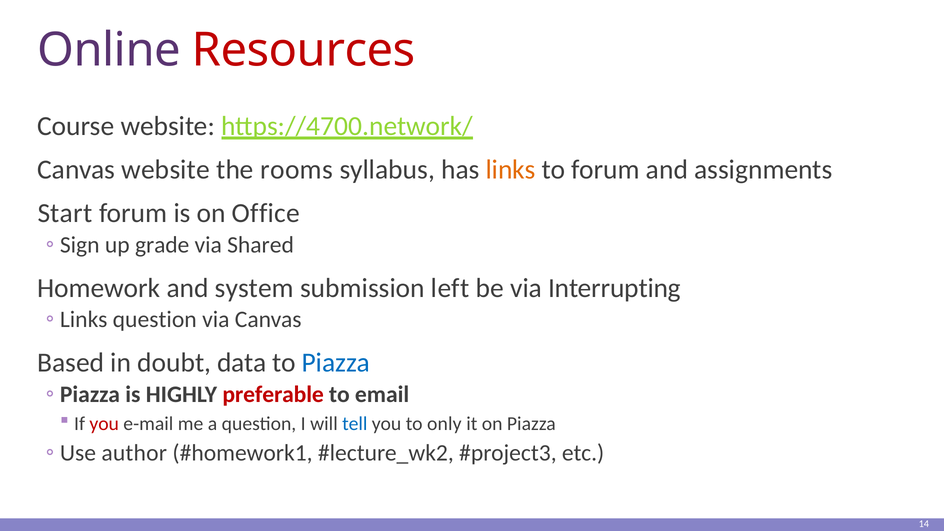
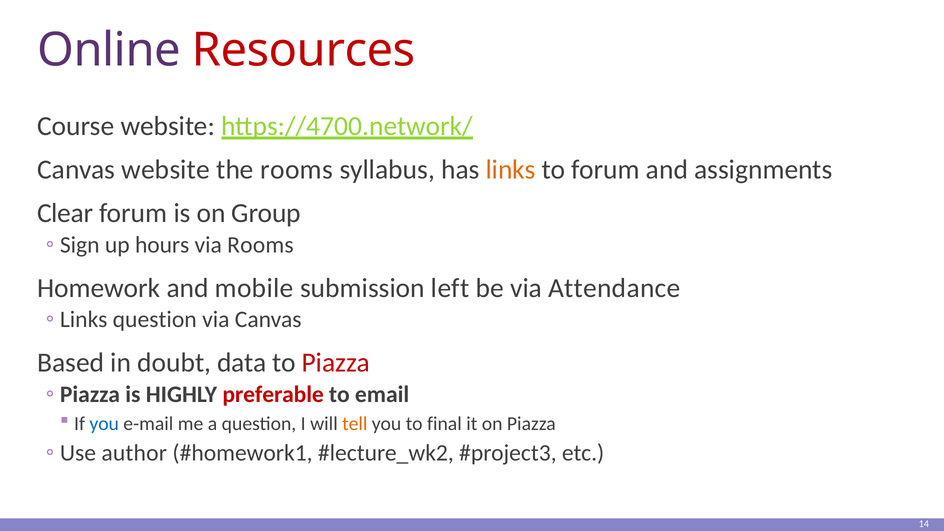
Start: Start -> Clear (65, 213)
Office: Office -> Group (266, 213)
grade: grade -> hours (162, 245)
via Shared: Shared -> Rooms (260, 245)
system: system -> mobile (254, 288)
Interrupting: Interrupting -> Attendance (614, 288)
Piazza colour: blue -> red (336, 363)
you colour: red -> blue (104, 424)
tell colour: blue -> orange (355, 424)
only: only -> final (444, 424)
